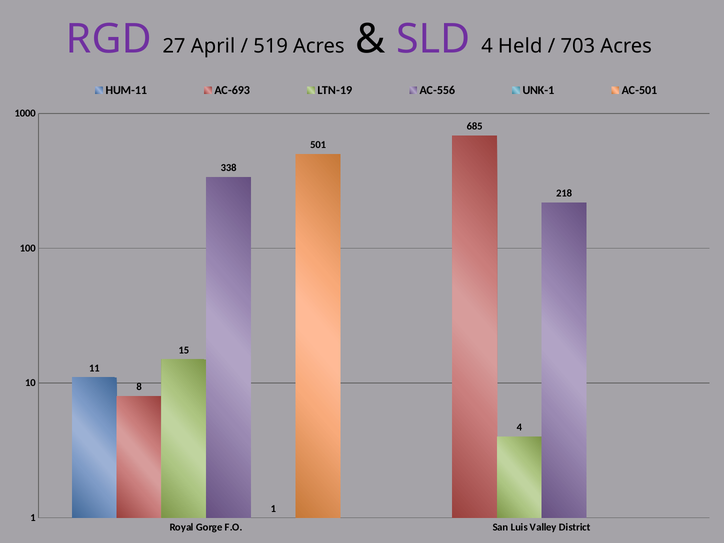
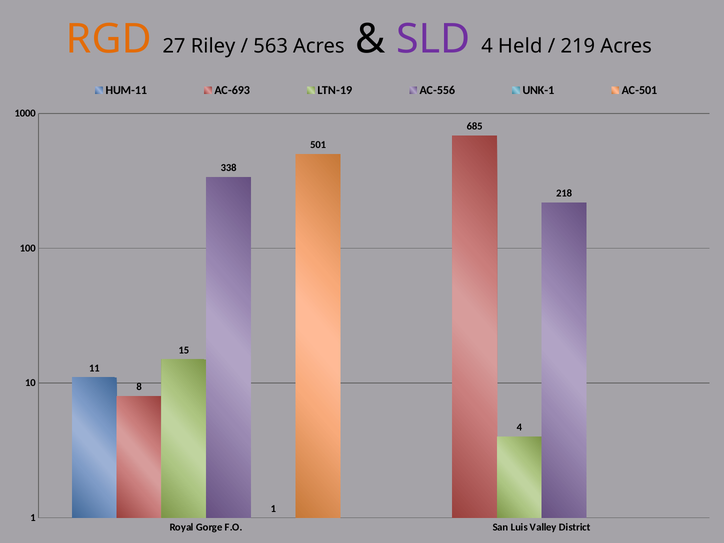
RGD colour: purple -> orange (109, 39)
April: April -> Riley (213, 46)
519: 519 -> 563 (271, 46)
703: 703 -> 219 (578, 46)
